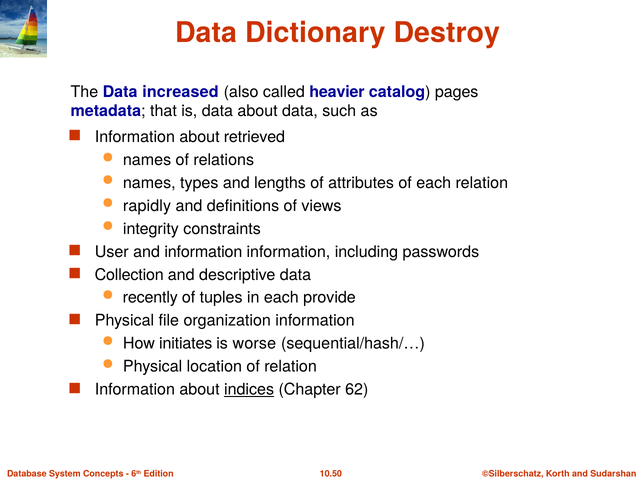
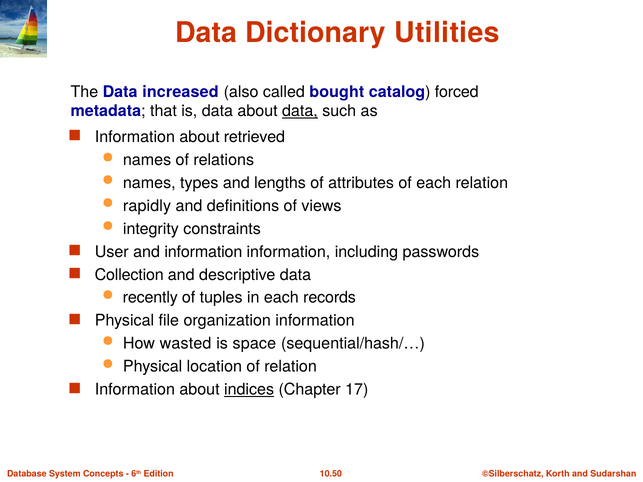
Destroy: Destroy -> Utilities (447, 33)
heavier: heavier -> bought (337, 92)
pages: pages -> forced (457, 92)
data underline: none -> present (300, 111)
provide: provide -> records (330, 298)
initiates: initiates -> wasted (186, 344)
worse: worse -> space (254, 344)
62: 62 -> 17 (357, 390)
